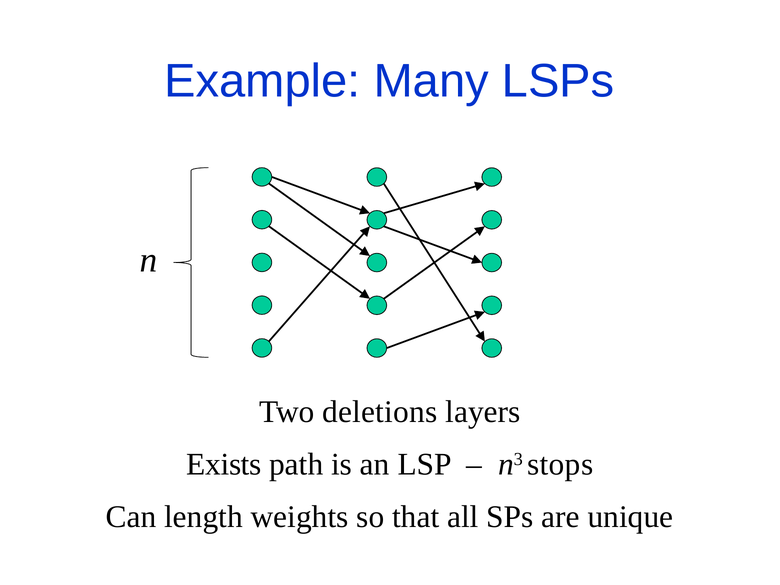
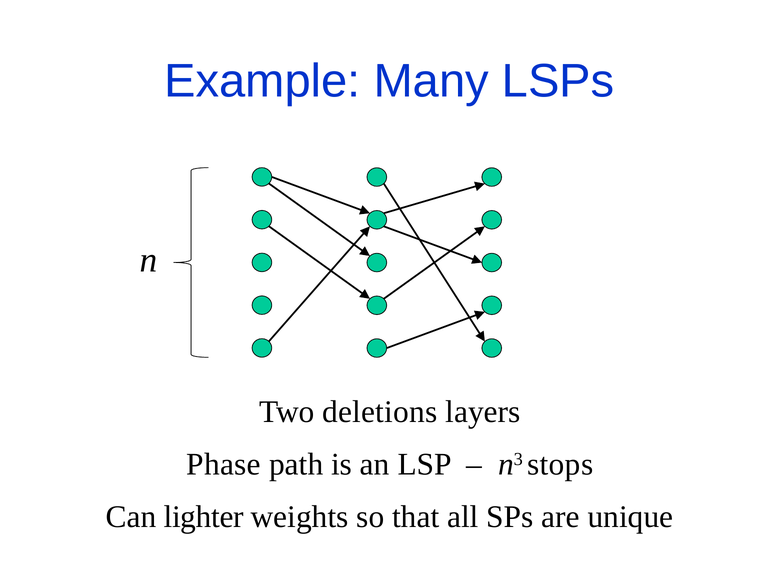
Exists: Exists -> Phase (224, 464)
length: length -> lighter (204, 517)
